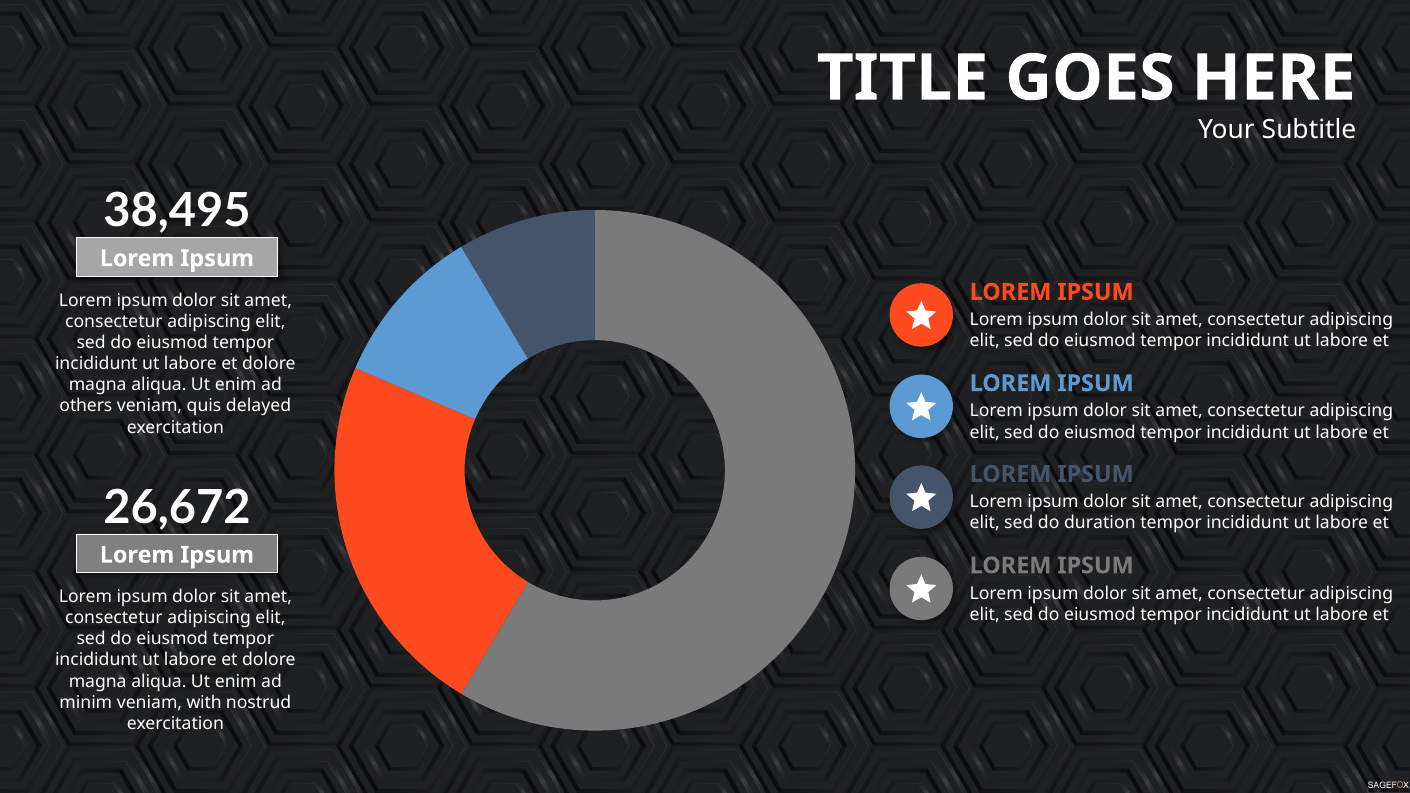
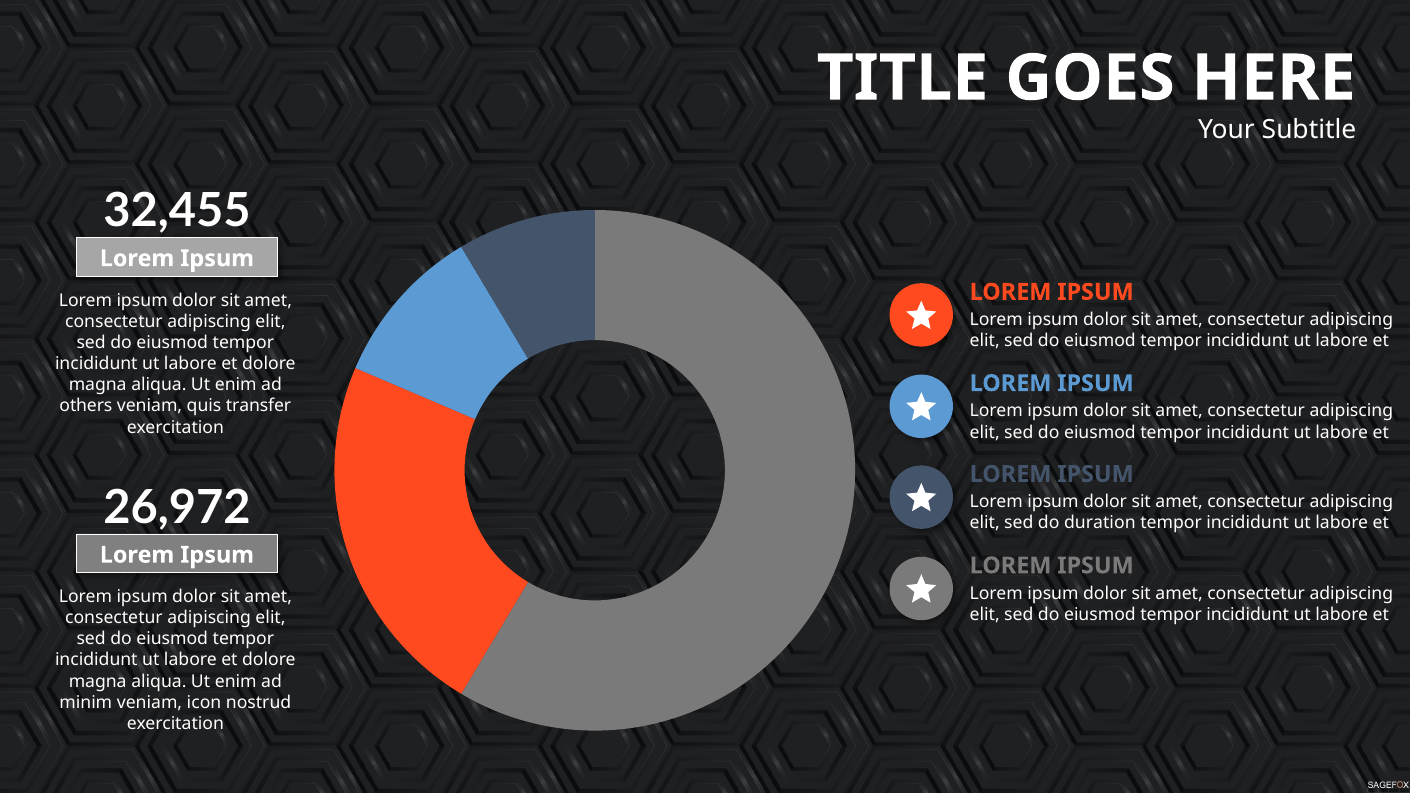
38,495: 38,495 -> 32,455 (177, 211)
delayed: delayed -> transfer (259, 406)
26,672: 26,672 -> 26,972 (177, 508)
with: with -> icon (204, 703)
